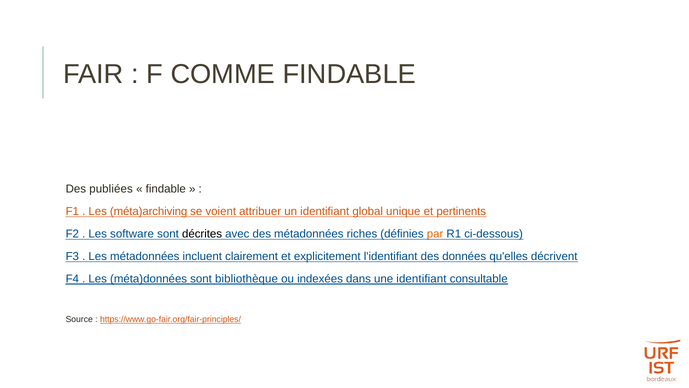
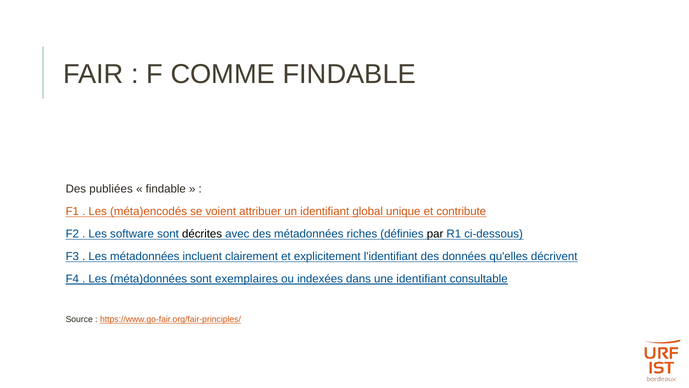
méta)archiving: méta)archiving -> méta)encodés (149, 211)
pertinents: pertinents -> contribute (461, 211)
par colour: orange -> black (435, 234)
bibliothèque: bibliothèque -> exemplaires (246, 279)
